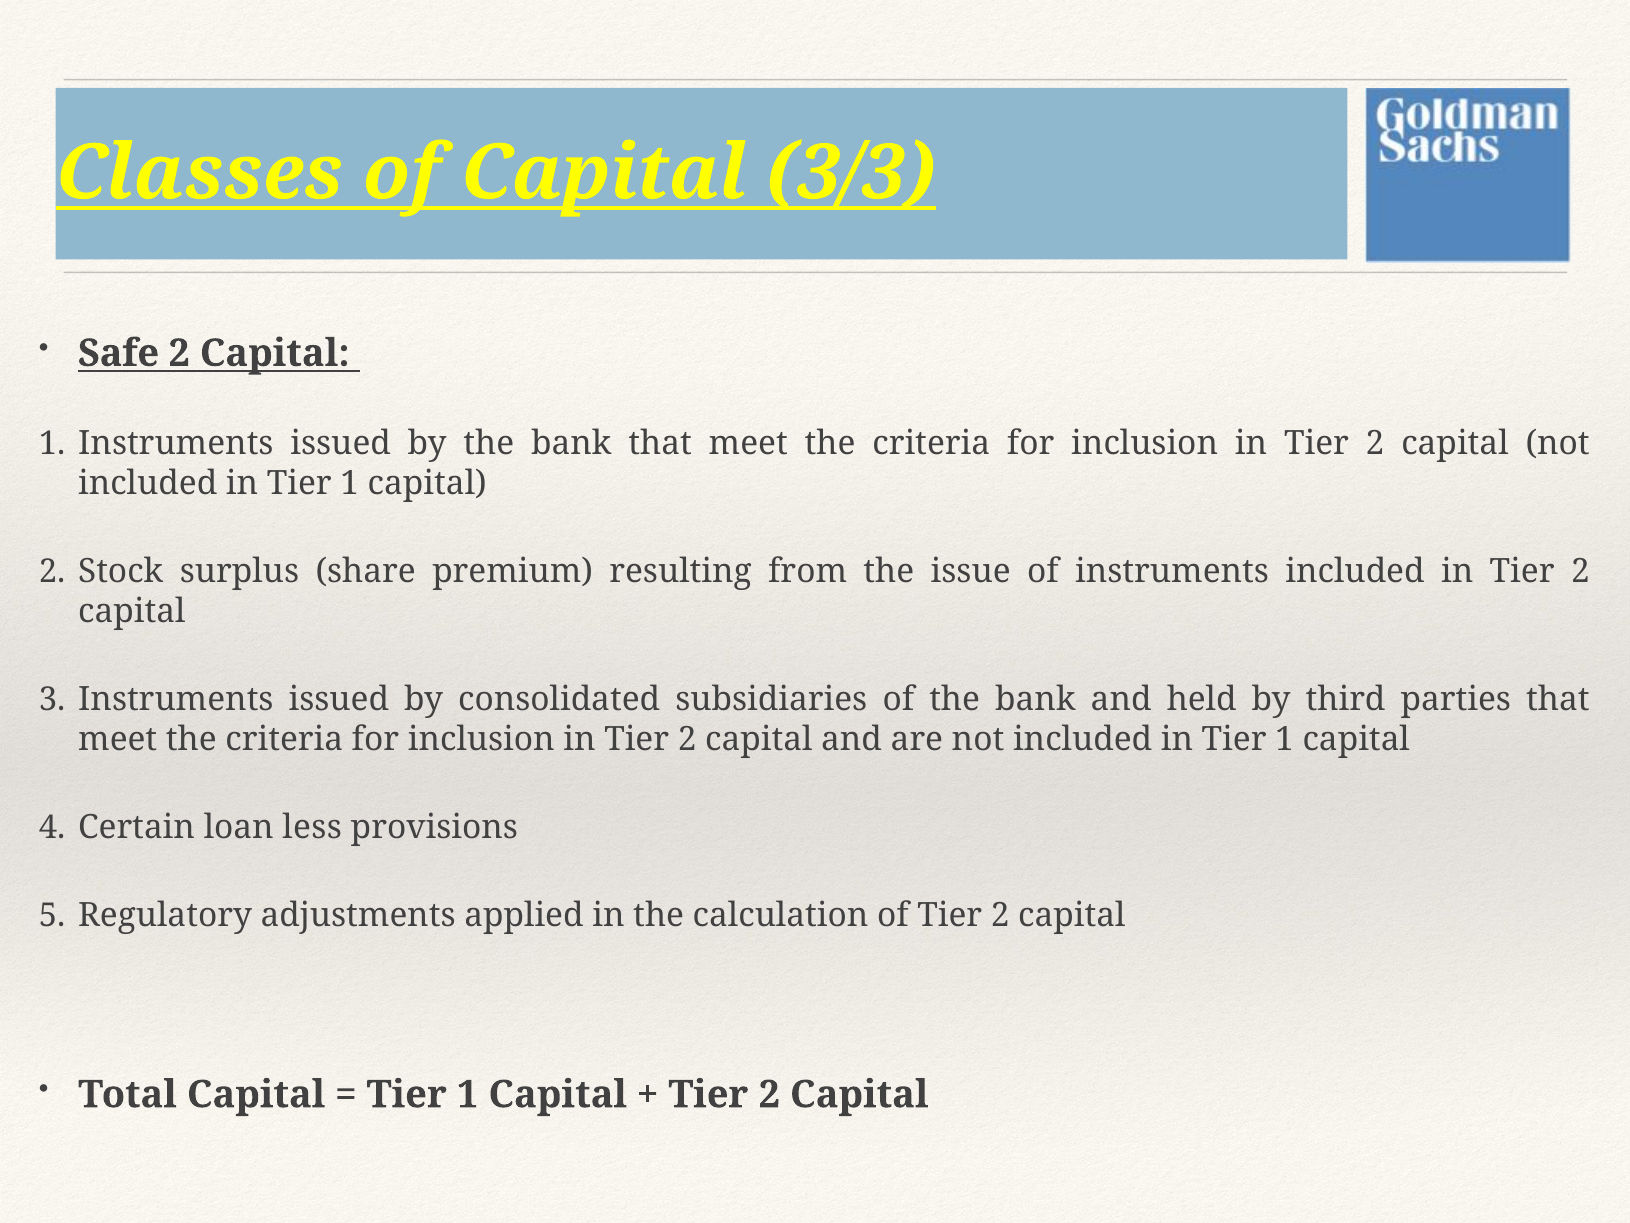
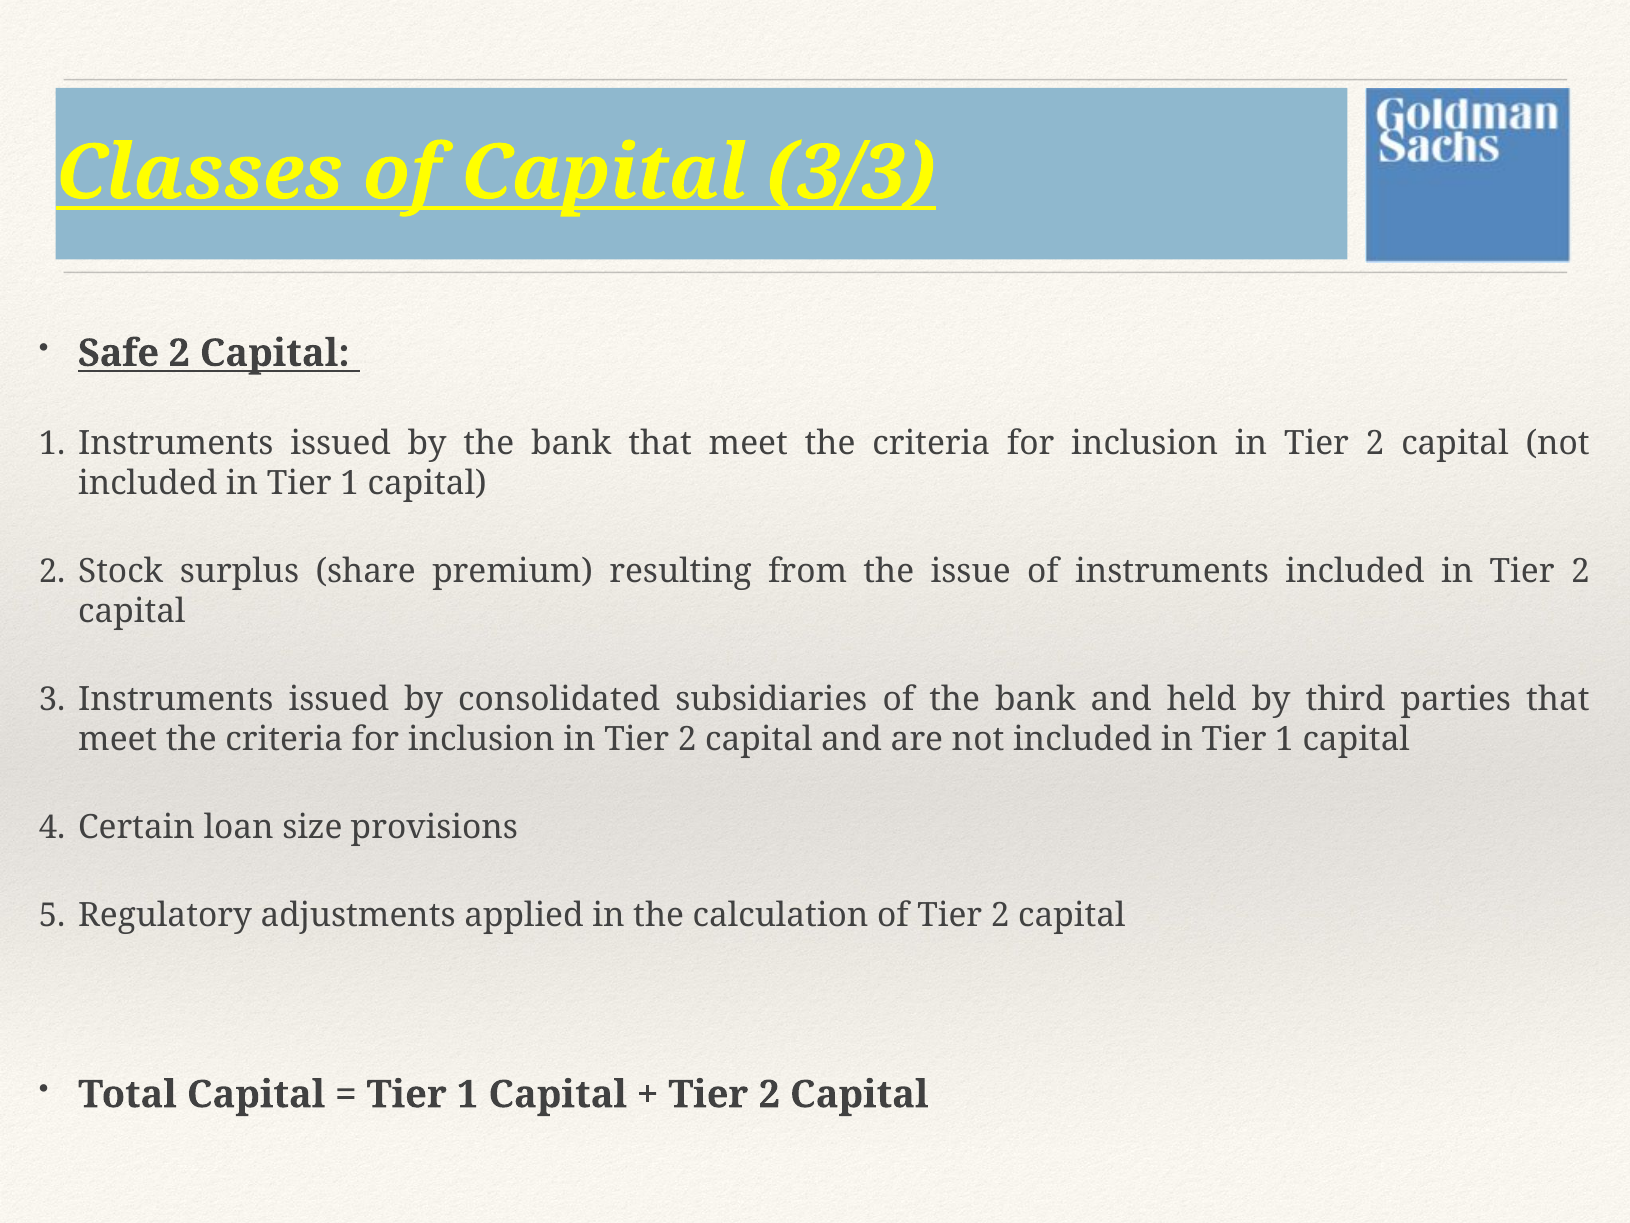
less: less -> size (312, 827)
